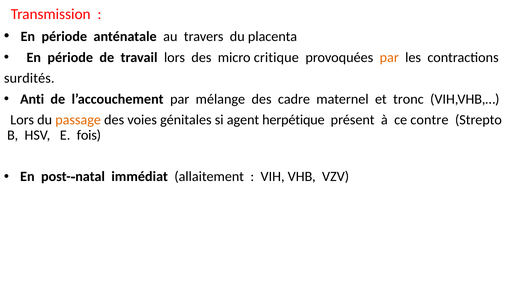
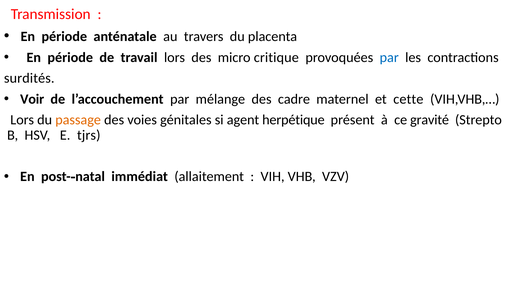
par colour: orange -> blue (389, 57)
Anti: Anti -> Voir (32, 99)
tronc: tronc -> cette (408, 99)
contre: contre -> gravité (430, 120)
fois: fois -> tjrs (89, 135)
